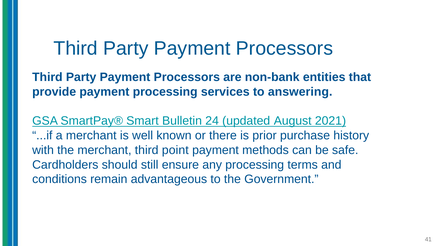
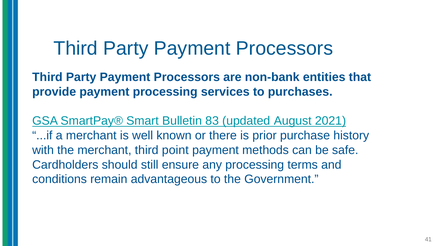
answering: answering -> purchases (300, 92)
24: 24 -> 83 (212, 121)
